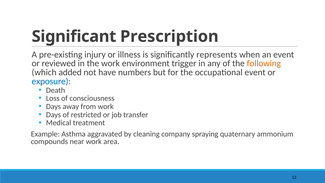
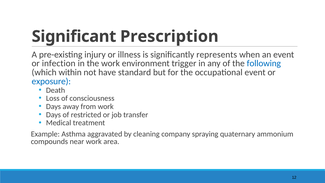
reviewed: reviewed -> infection (59, 63)
following colour: orange -> blue (264, 63)
added: added -> within (70, 72)
numbers: numbers -> standard (135, 72)
